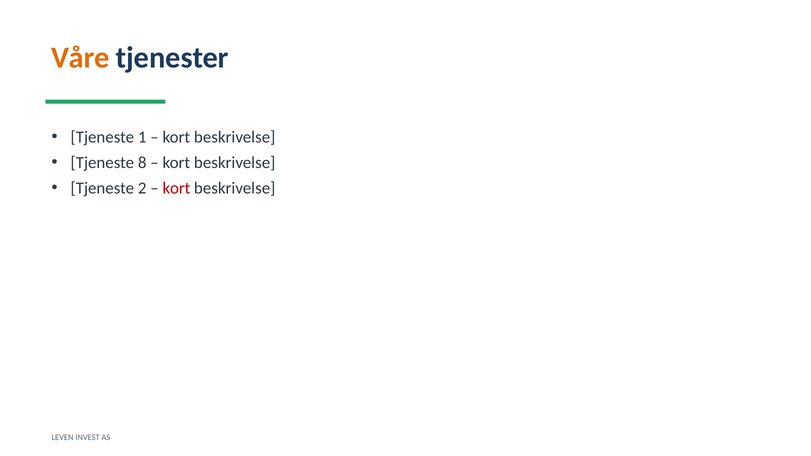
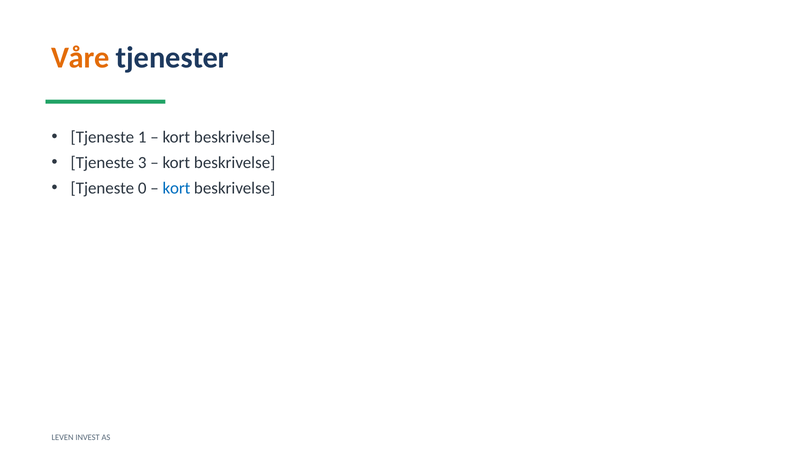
8: 8 -> 3 (142, 163)
2: 2 -> 0 (142, 188)
kort colour: red -> blue (176, 188)
